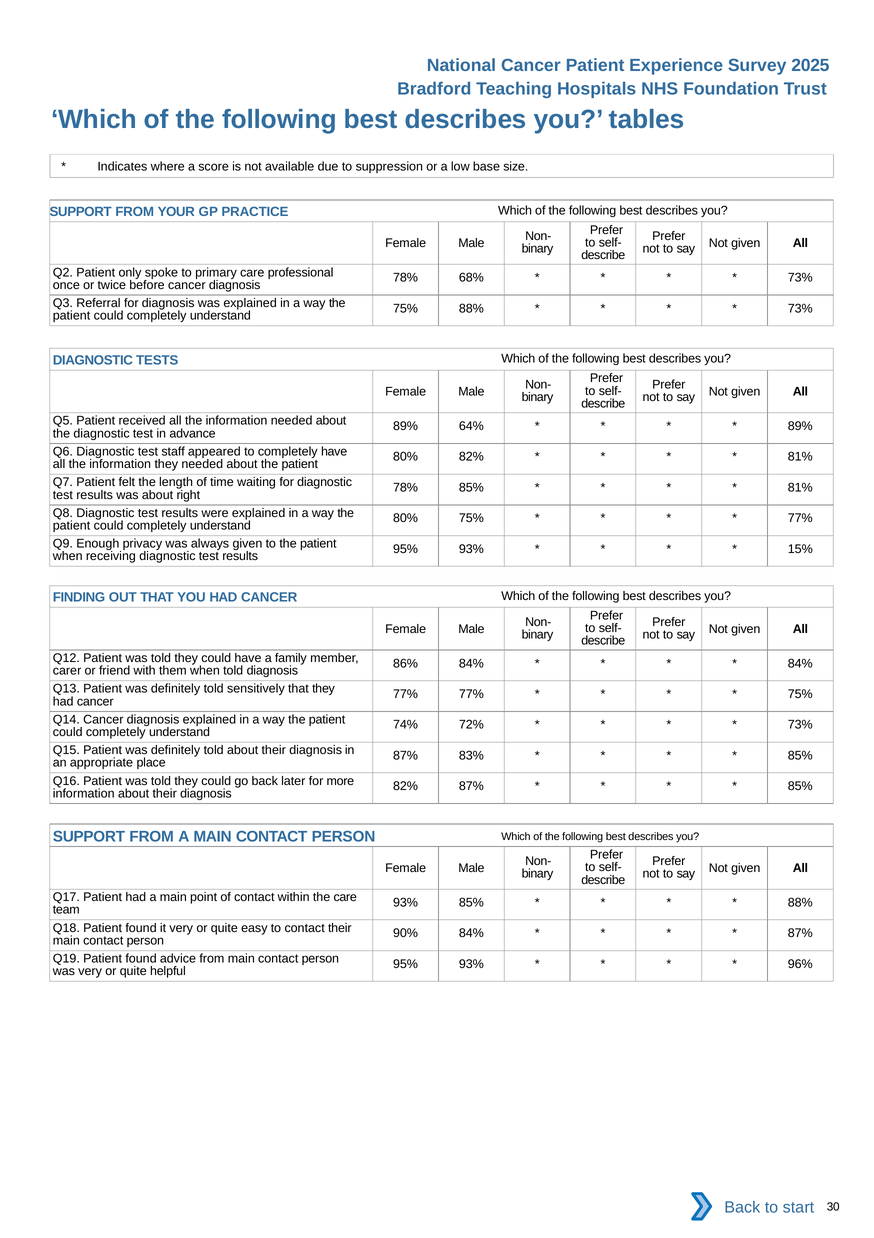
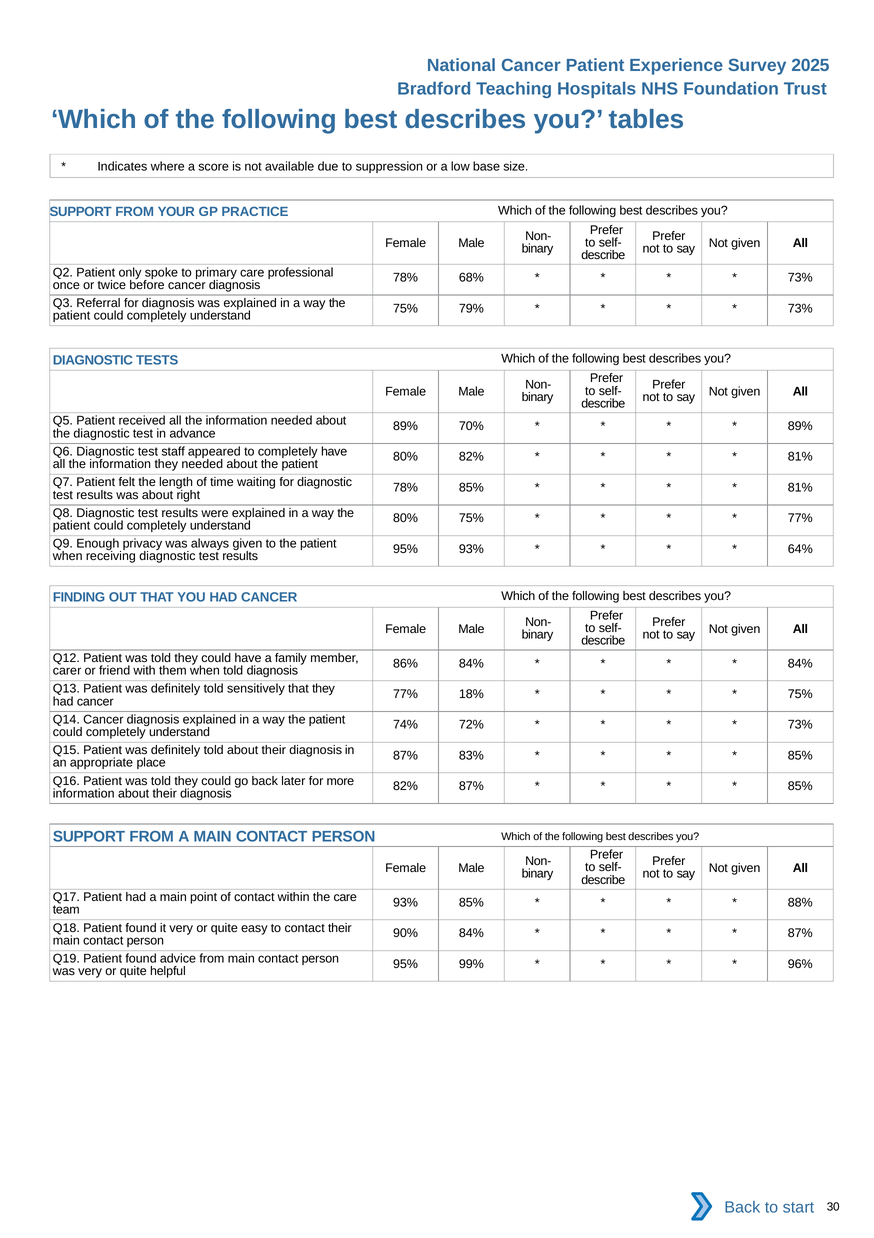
75% 88%: 88% -> 79% (471, 308)
64%: 64% -> 70% (471, 426)
15%: 15% -> 64% (800, 549)
77% 77%: 77% -> 18% (471, 693)
93%: 93% -> 99% (471, 963)
